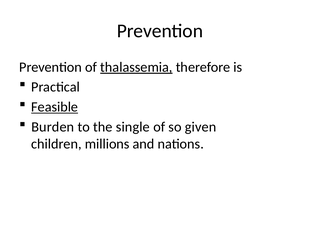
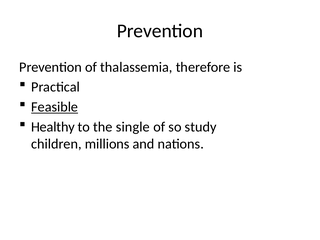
thalassemia underline: present -> none (136, 67)
Burden: Burden -> Healthy (53, 127)
given: given -> study (201, 127)
